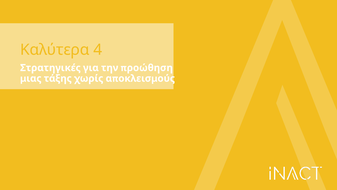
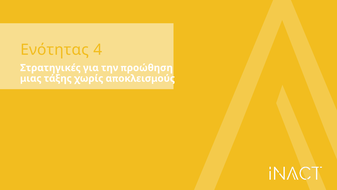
Καλύτερα: Καλύτερα -> Ενότητας (55, 50)
